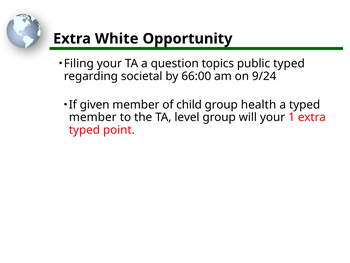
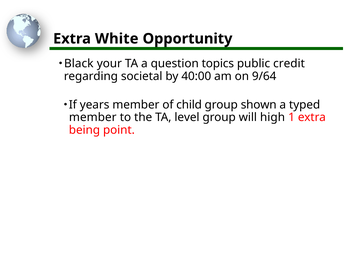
Filing: Filing -> Black (79, 63)
public typed: typed -> credit (289, 63)
66:00: 66:00 -> 40:00 (196, 76)
9/24: 9/24 -> 9/64 (264, 76)
given: given -> years (95, 104)
health: health -> shown (259, 104)
will your: your -> high (272, 117)
typed: typed -> being (84, 130)
